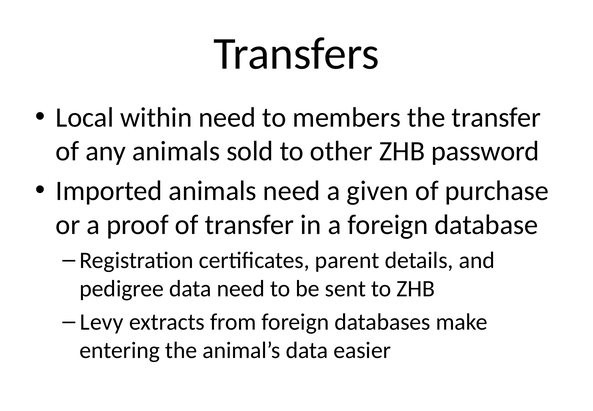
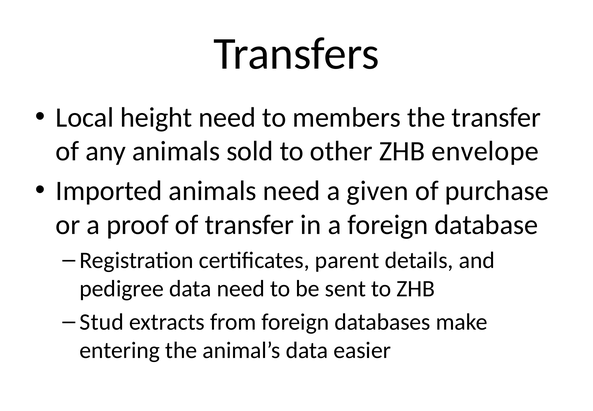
within: within -> height (156, 117)
password: password -> envelope (485, 151)
Levy: Levy -> Stud (102, 322)
